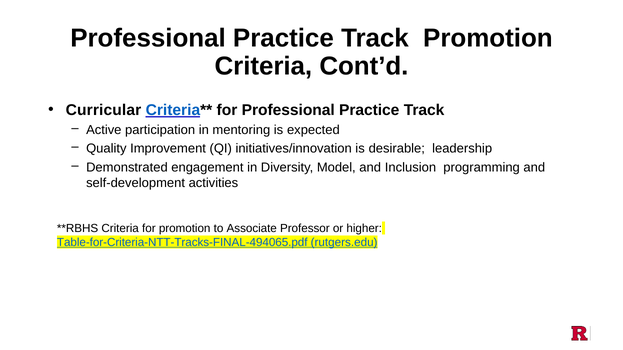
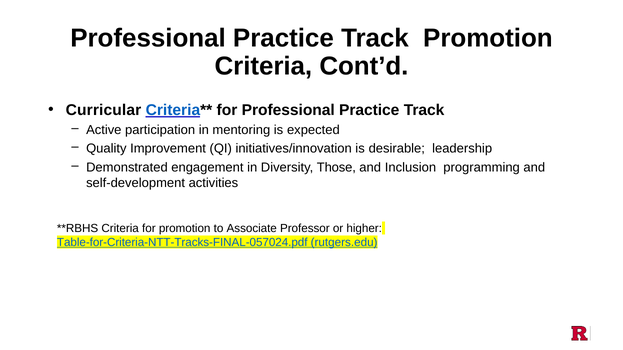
Model: Model -> Those (336, 168)
Table-for-Criteria-NTT-Tracks-FINAL-494065.pdf: Table-for-Criteria-NTT-Tracks-FINAL-494065.pdf -> Table-for-Criteria-NTT-Tracks-FINAL-057024.pdf (182, 243)
